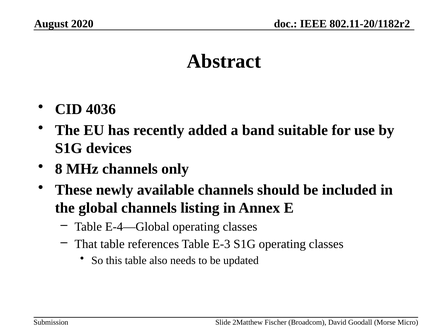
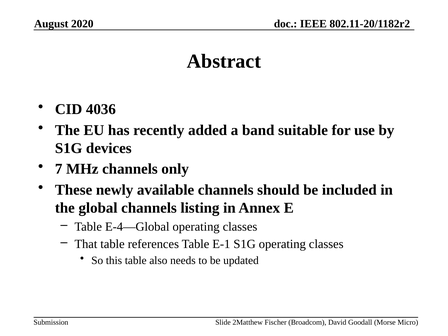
8: 8 -> 7 (59, 169)
E-3: E-3 -> E-1 (221, 244)
